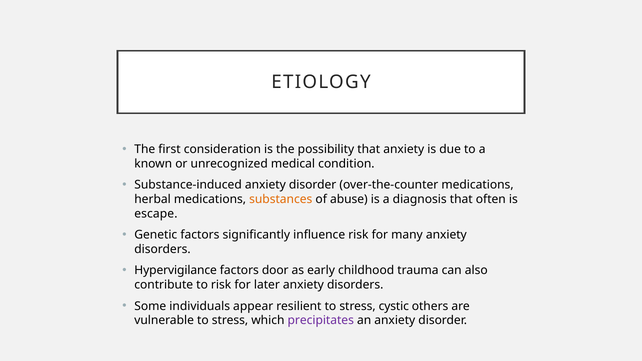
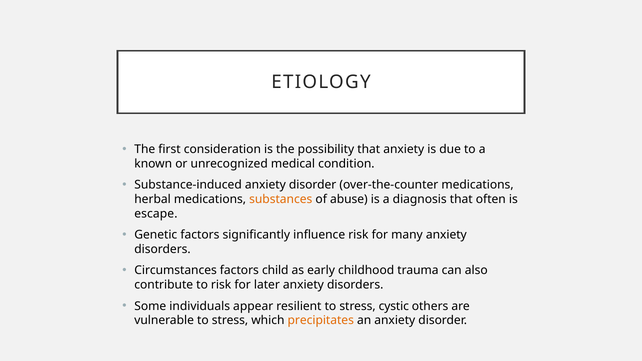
Hypervigilance: Hypervigilance -> Circumstances (176, 271)
door: door -> child (275, 271)
precipitates colour: purple -> orange (321, 321)
